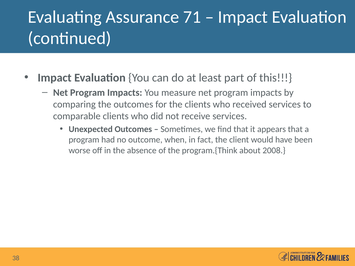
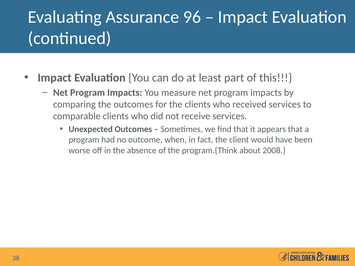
71: 71 -> 96 (192, 17)
